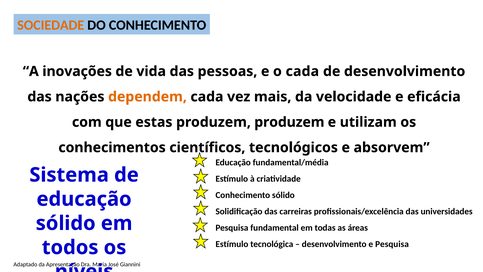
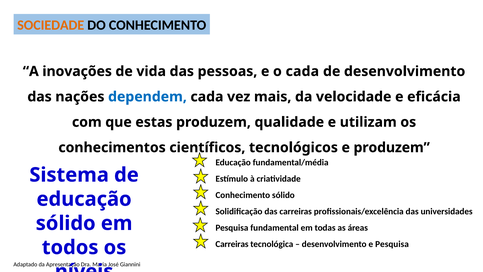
dependem colour: orange -> blue (147, 97)
produzem produzem: produzem -> qualidade (289, 122)
e absorvem: absorvem -> produzem (392, 147)
Estímulo: Estímulo -> Carreiras (232, 244)
